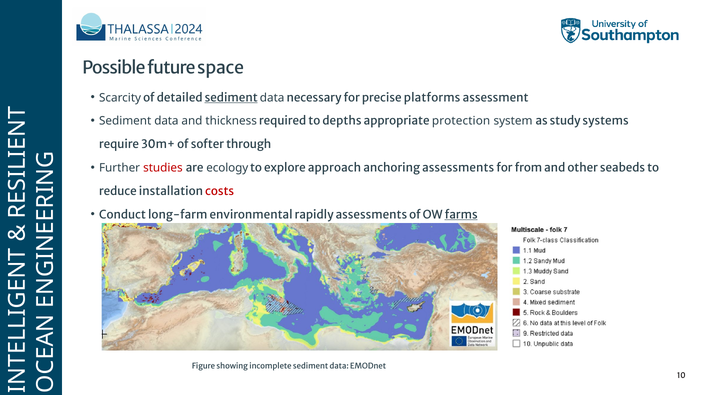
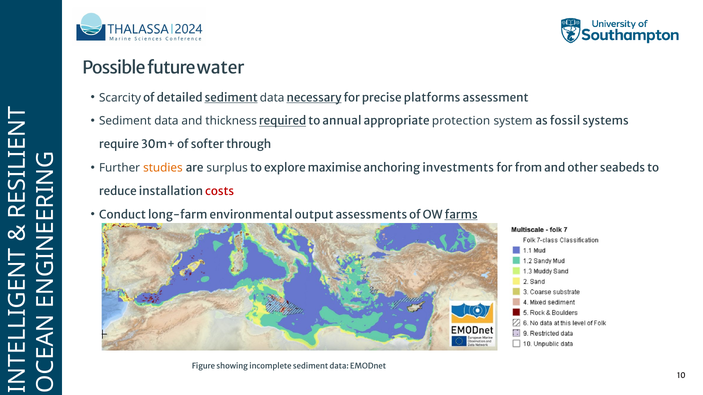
space: space -> water (221, 68)
necessary underline: none -> present (314, 98)
required underline: none -> present (283, 121)
depths: depths -> annual (342, 121)
study: study -> fossil (565, 121)
studies colour: red -> orange (163, 168)
ecology: ecology -> surplus (227, 168)
approach: approach -> maximise (335, 168)
anchoring assessments: assessments -> investments (458, 168)
rapidly: rapidly -> output (314, 215)
